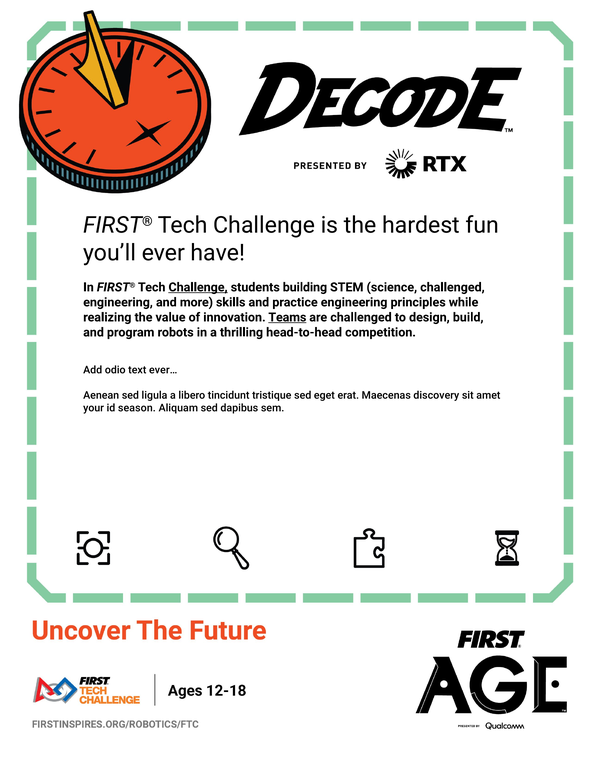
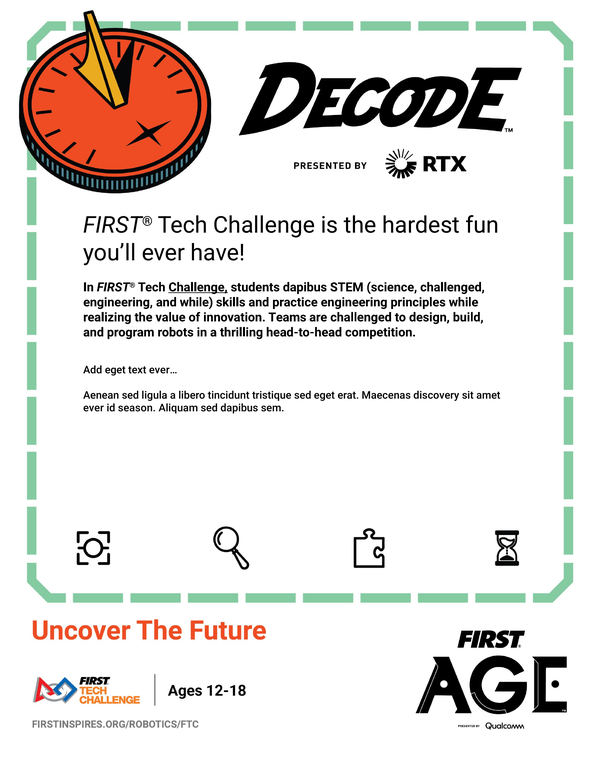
students building: building -> dapibus (305, 287)
and more: more -> while (196, 302)
Teams underline: present -> none (287, 317)
Add odio: odio -> eget (115, 370)
your: your -> ever (94, 408)
